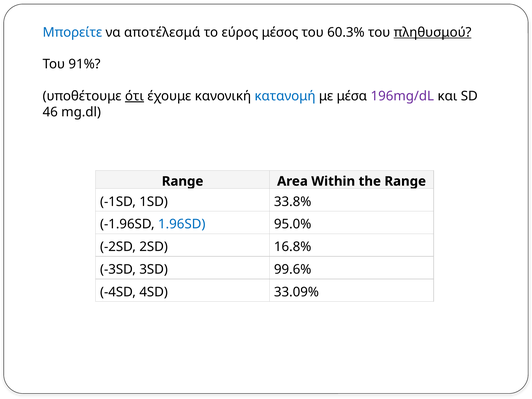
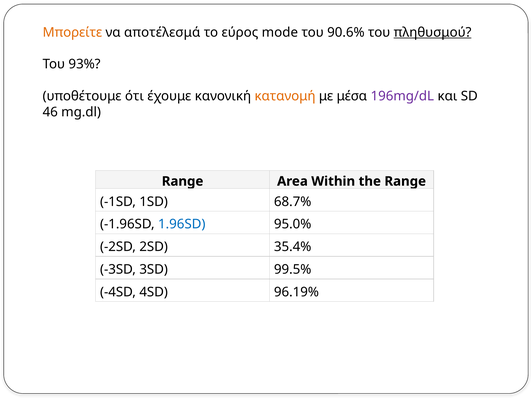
Μπορείτε colour: blue -> orange (72, 32)
μέσος: μέσος -> mode (280, 32)
60.3%: 60.3% -> 90.6% (346, 32)
91%: 91% -> 93% (84, 64)
ότι underline: present -> none (134, 96)
κατανομή colour: blue -> orange (285, 96)
33.8%: 33.8% -> 68.7% (293, 202)
16.8%: 16.8% -> 35.4% (293, 247)
99.6%: 99.6% -> 99.5% (293, 269)
33.09%: 33.09% -> 96.19% (296, 292)
